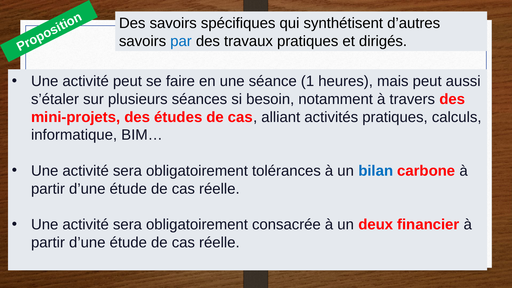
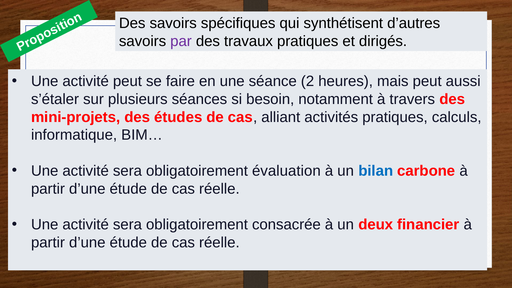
par colour: blue -> purple (181, 41)
1: 1 -> 2 (308, 81)
tolérances: tolérances -> évaluation (286, 171)
